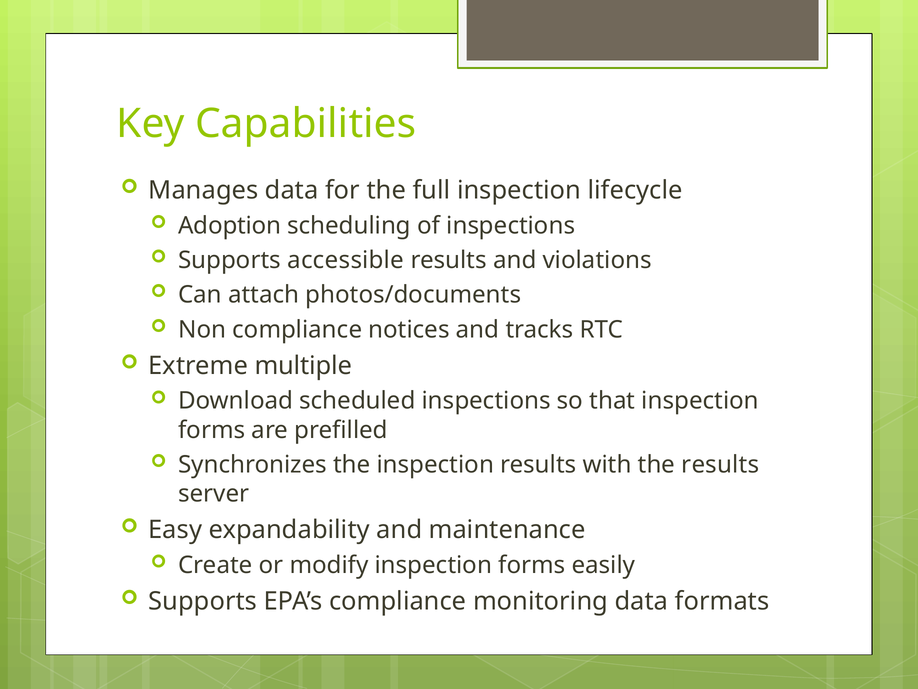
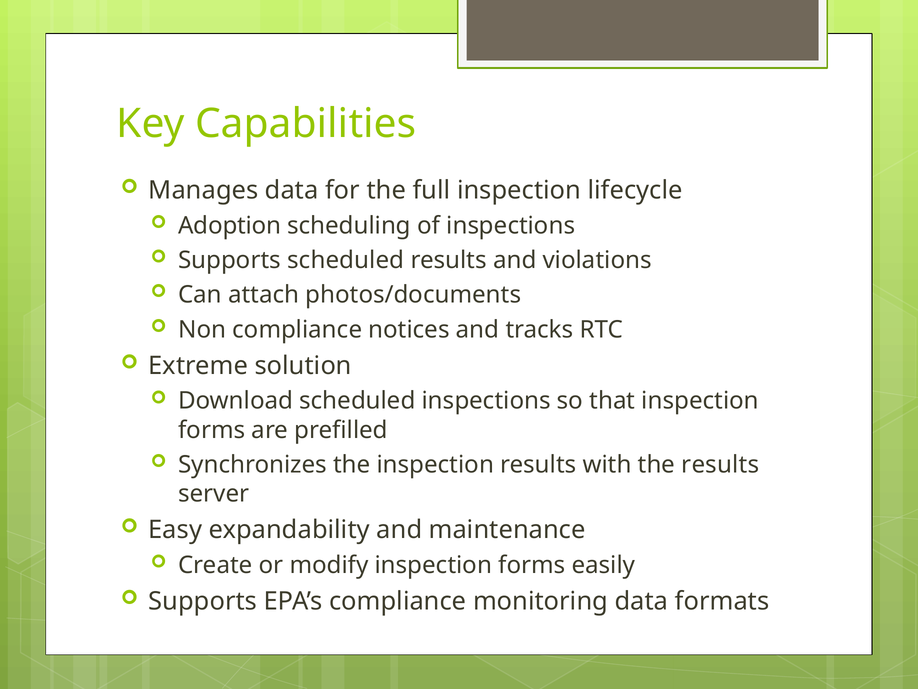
Supports accessible: accessible -> scheduled (346, 260)
multiple: multiple -> solution (303, 365)
